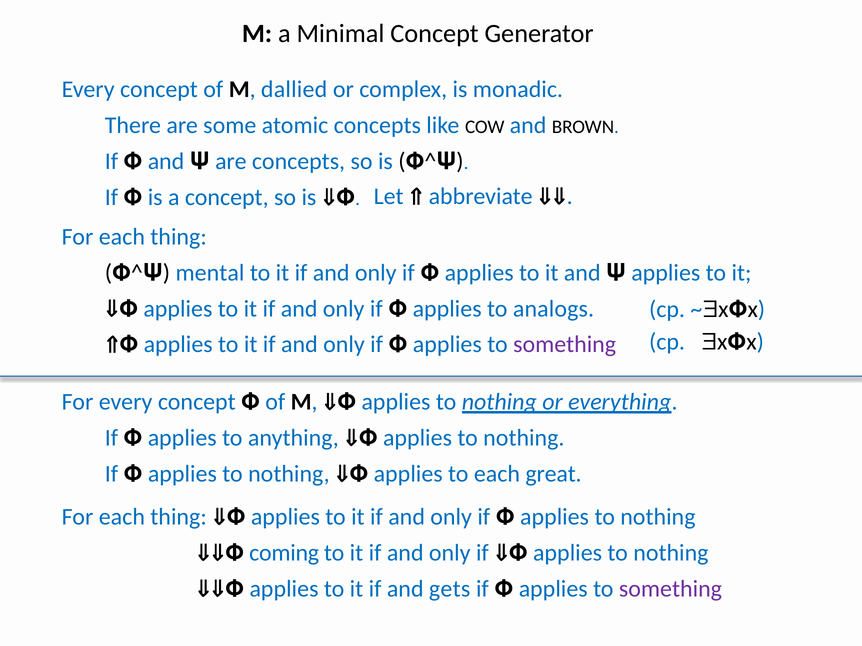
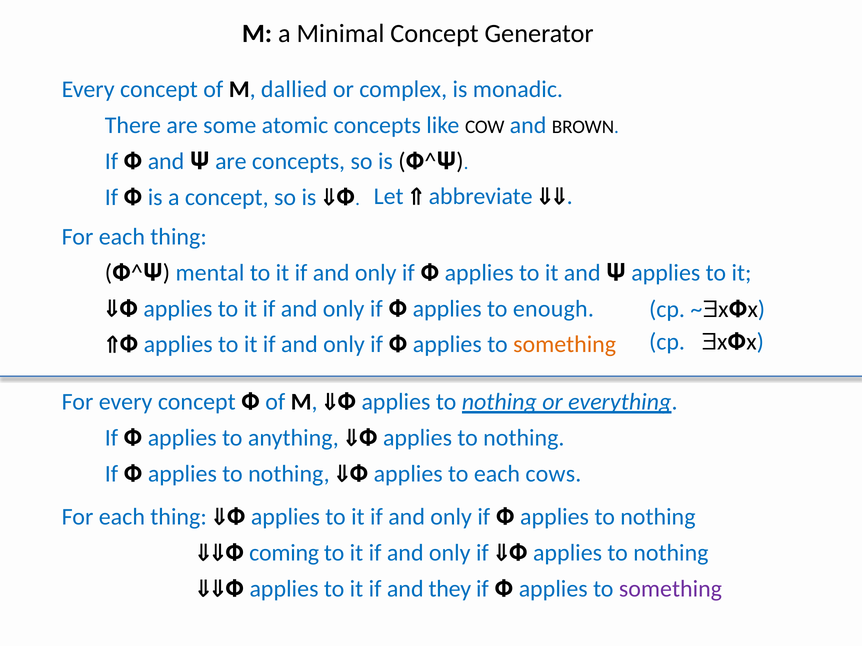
analogs: analogs -> enough (553, 309)
something colour: purple -> orange (565, 345)
great: great -> cows (553, 474)
gets: gets -> they (450, 589)
